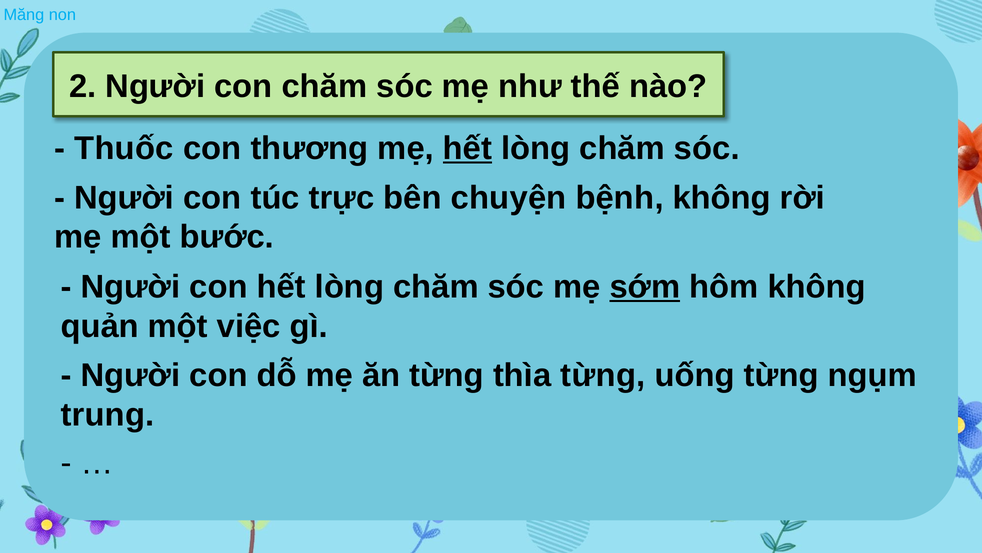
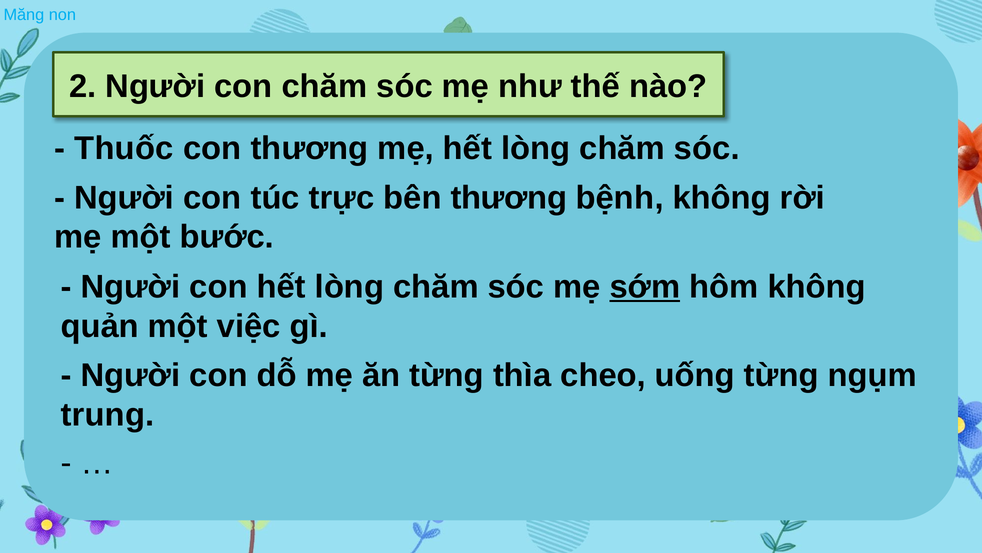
hết underline: present -> none (468, 148)
bên chuyện: chuyện -> thương (509, 198)
thìa từng: từng -> cheo (603, 375)
